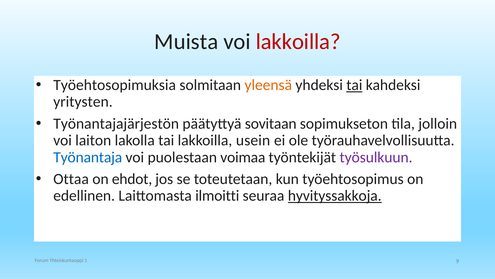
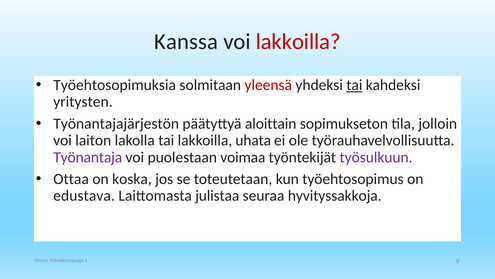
Muista: Muista -> Kanssa (186, 42)
yleensä colour: orange -> red (268, 85)
sovitaan: sovitaan -> aloittain (271, 123)
usein: usein -> uhata (253, 140)
Työnantaja colour: blue -> purple (88, 157)
ehdot: ehdot -> koska (132, 179)
edellinen: edellinen -> edustava (84, 195)
ilmoitti: ilmoitti -> julistaa (217, 195)
hyvityssakkoja underline: present -> none (335, 195)
